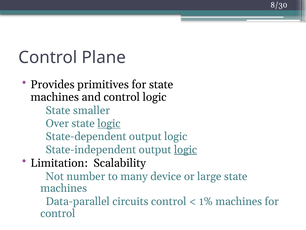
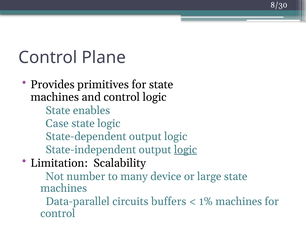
smaller: smaller -> enables (92, 110)
Over: Over -> Case (57, 123)
logic underline: present -> none (109, 123)
circuits control: control -> buffers (169, 201)
